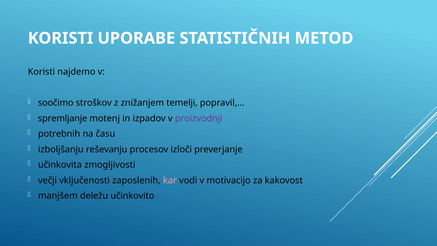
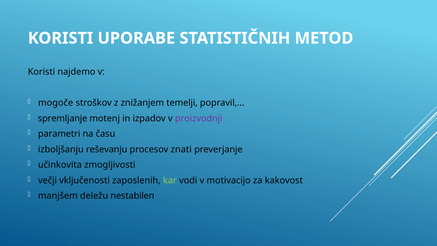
soočimo: soočimo -> mogoče (56, 103)
potrebnih: potrebnih -> parametri (59, 134)
izloči: izloči -> znati (181, 149)
kar colour: pink -> light green (170, 180)
učinkovito: učinkovito -> nestabilen (132, 196)
